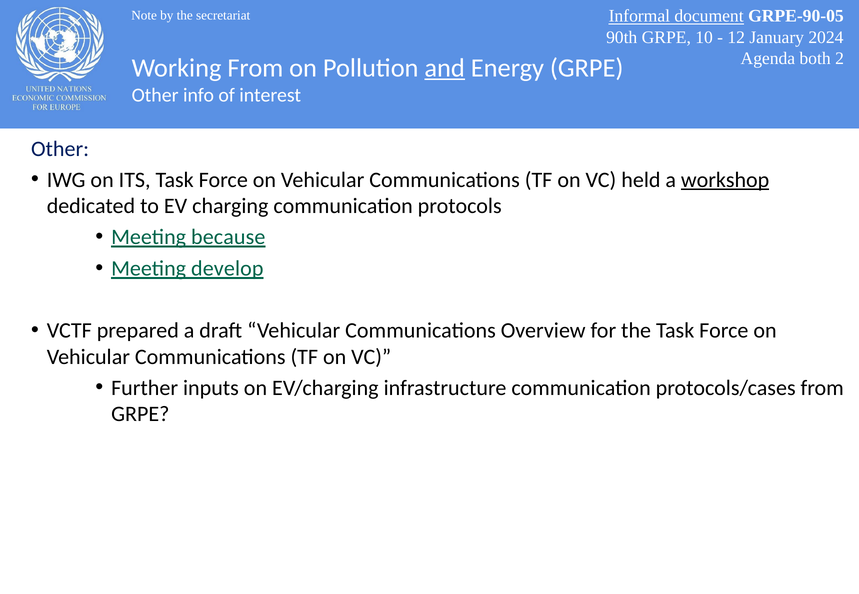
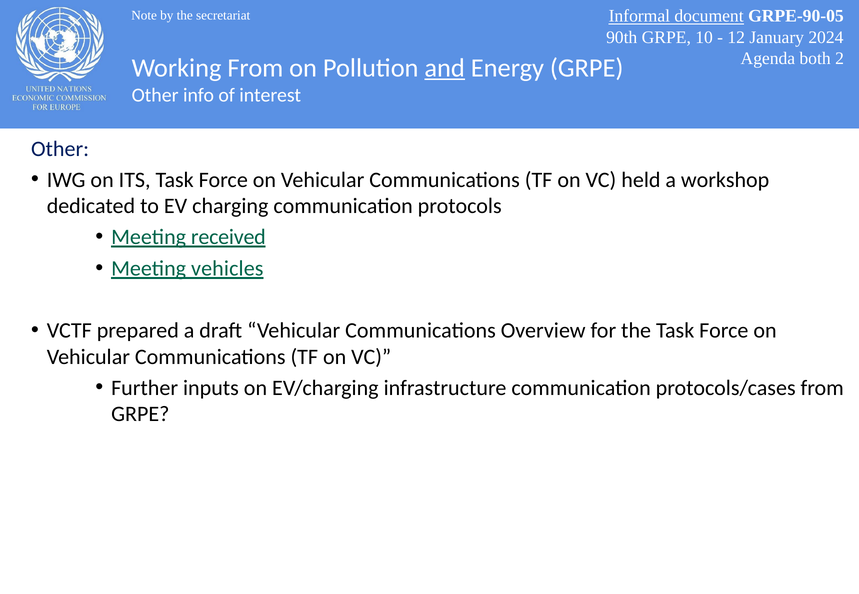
workshop underline: present -> none (725, 180)
because: because -> received (228, 237)
develop: develop -> vehicles (227, 269)
